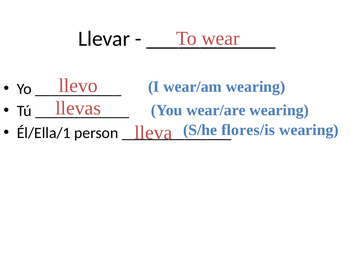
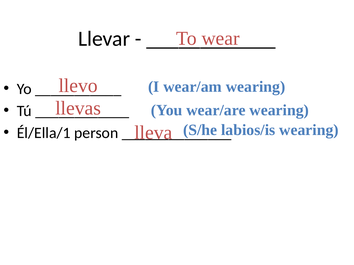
flores/is: flores/is -> labios/is (248, 130)
